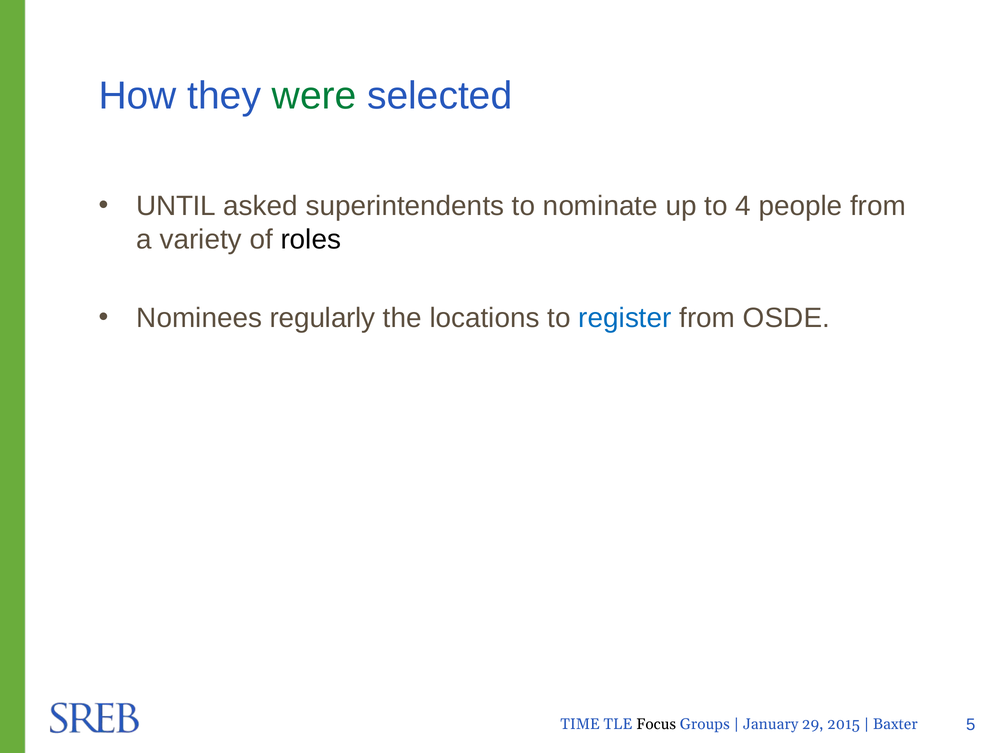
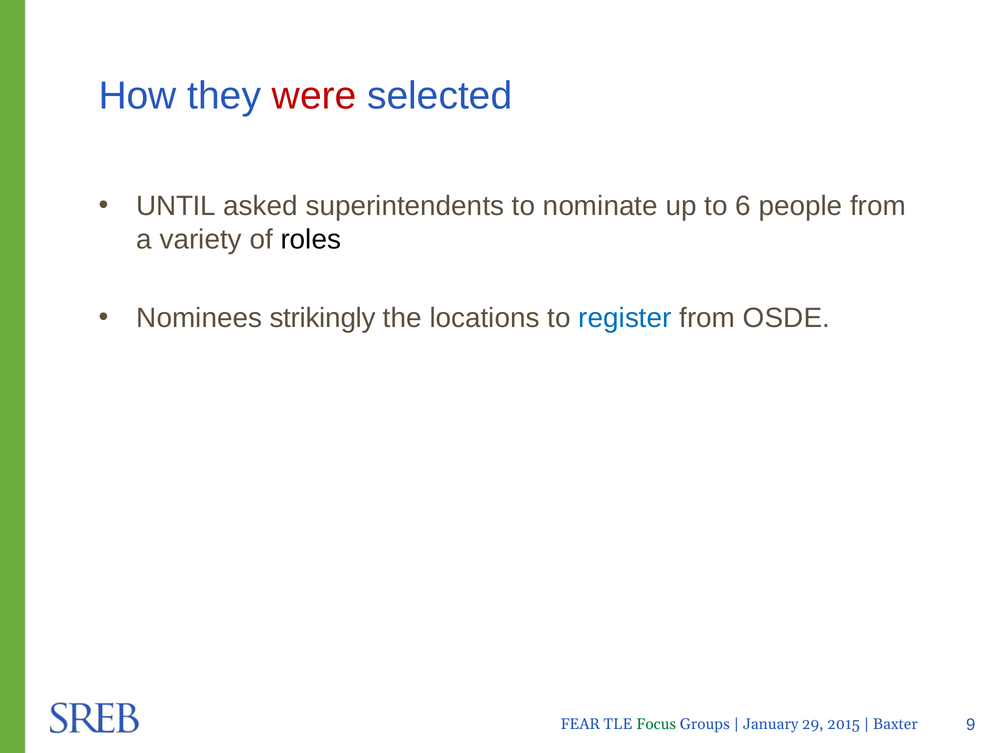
were colour: green -> red (314, 96)
4: 4 -> 6 (743, 206)
regularly: regularly -> strikingly (323, 318)
TIME: TIME -> FEAR (580, 724)
Focus colour: black -> green (656, 724)
5: 5 -> 9 (971, 725)
